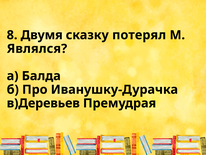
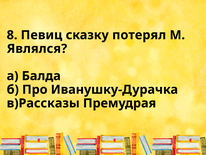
Двумя: Двумя -> Певиц (42, 35)
в)Деревьев: в)Деревьев -> в)Рассказы (43, 103)
